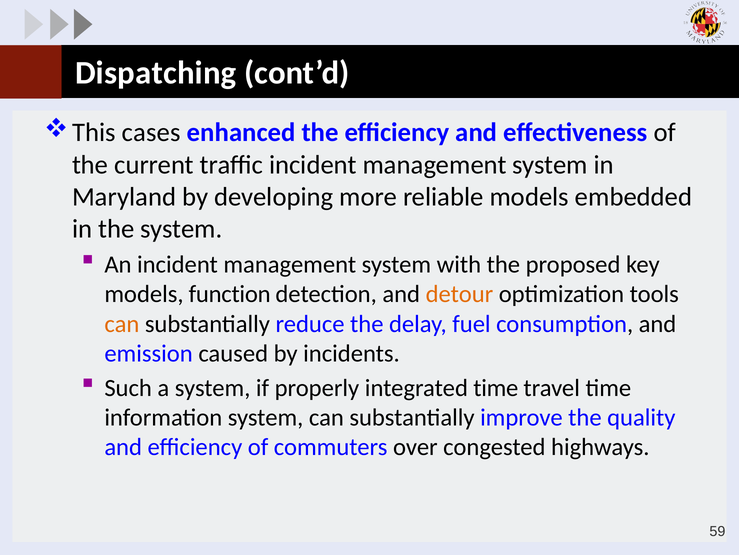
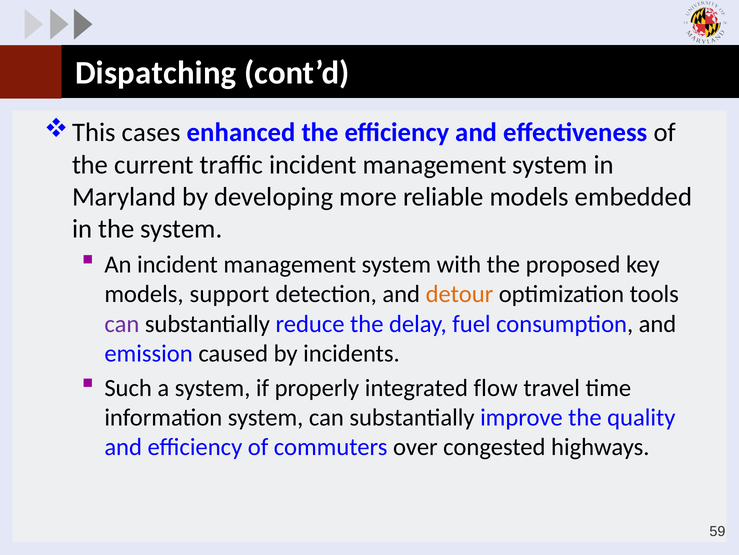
function: function -> support (229, 294)
can colour: orange -> purple (122, 323)
integrated time: time -> flow (496, 387)
